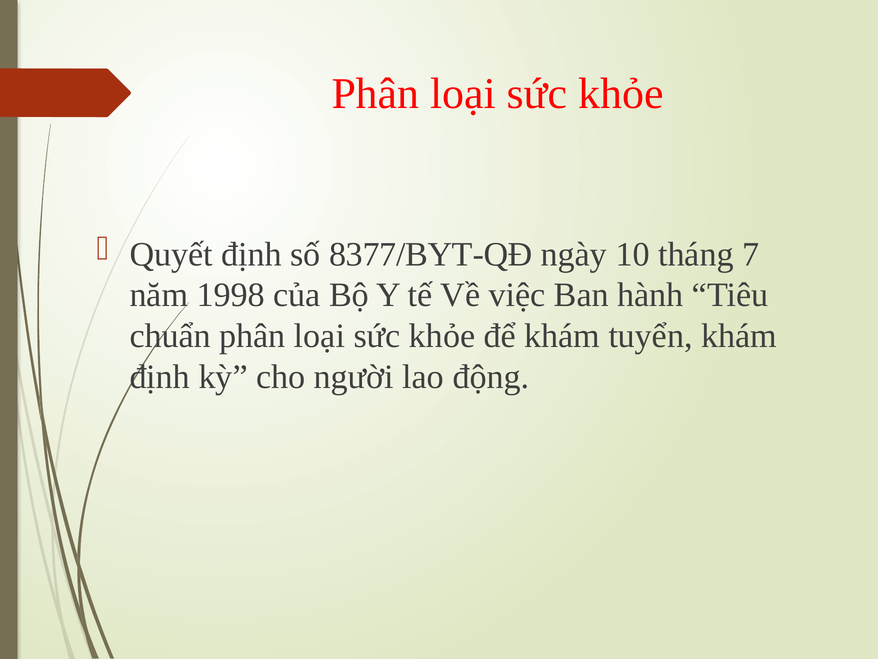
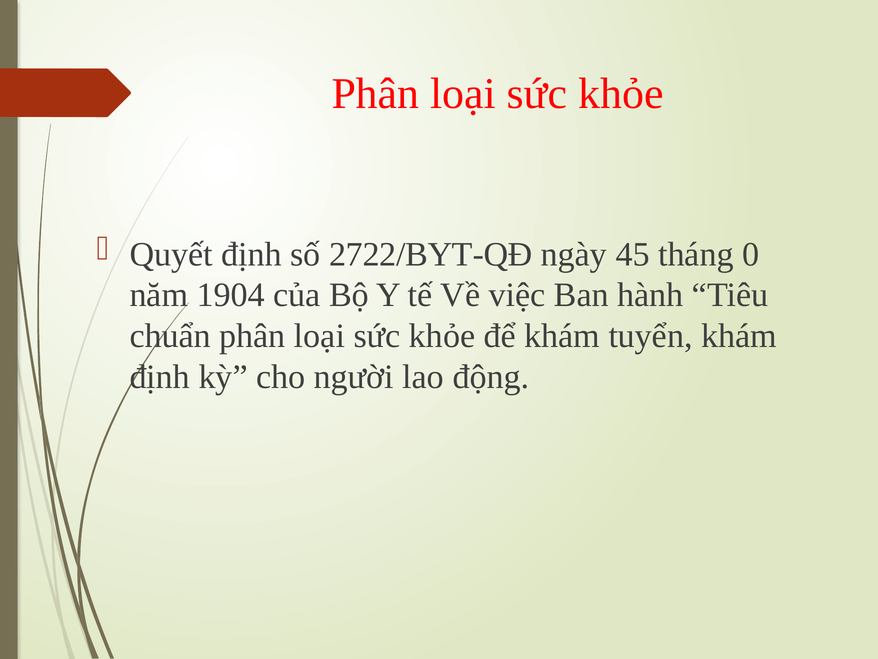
8377/BYT-QĐ: 8377/BYT-QĐ -> 2722/BYT-QĐ (431, 254)
10: 10 -> 45 (633, 254)
7: 7 -> 0 (751, 254)
1998: 1998 -> 1904 (231, 295)
